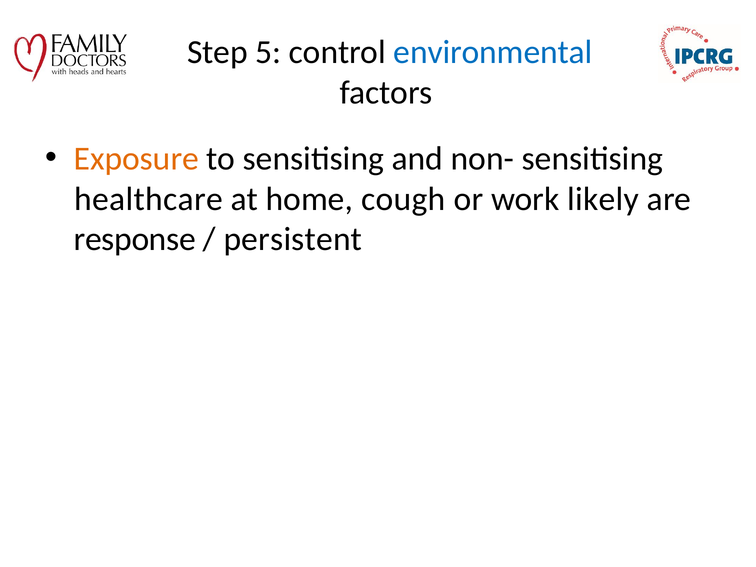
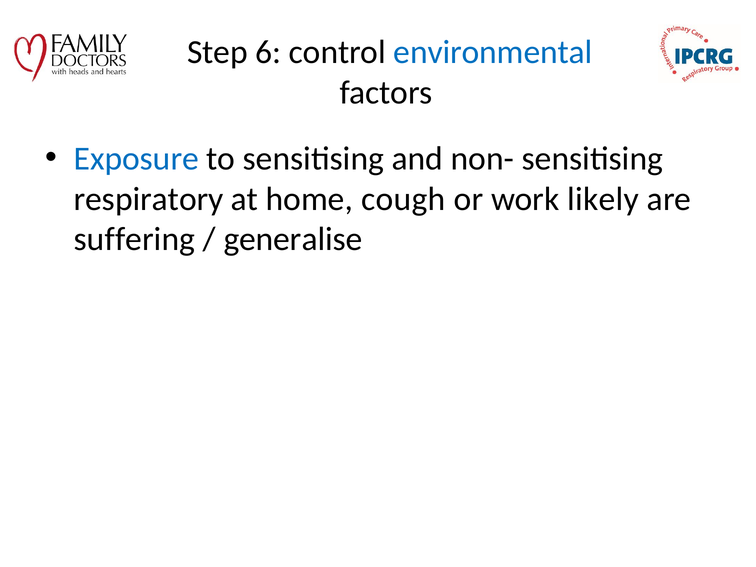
5: 5 -> 6 (268, 52)
Exposure colour: orange -> blue (136, 159)
healthcare: healthcare -> respiratory (149, 199)
response: response -> suffering (134, 239)
persistent: persistent -> generalise (293, 239)
